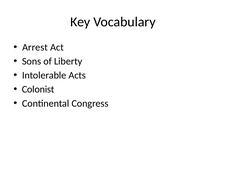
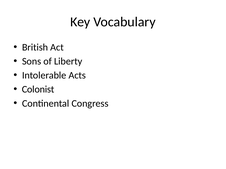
Arrest: Arrest -> British (35, 47)
